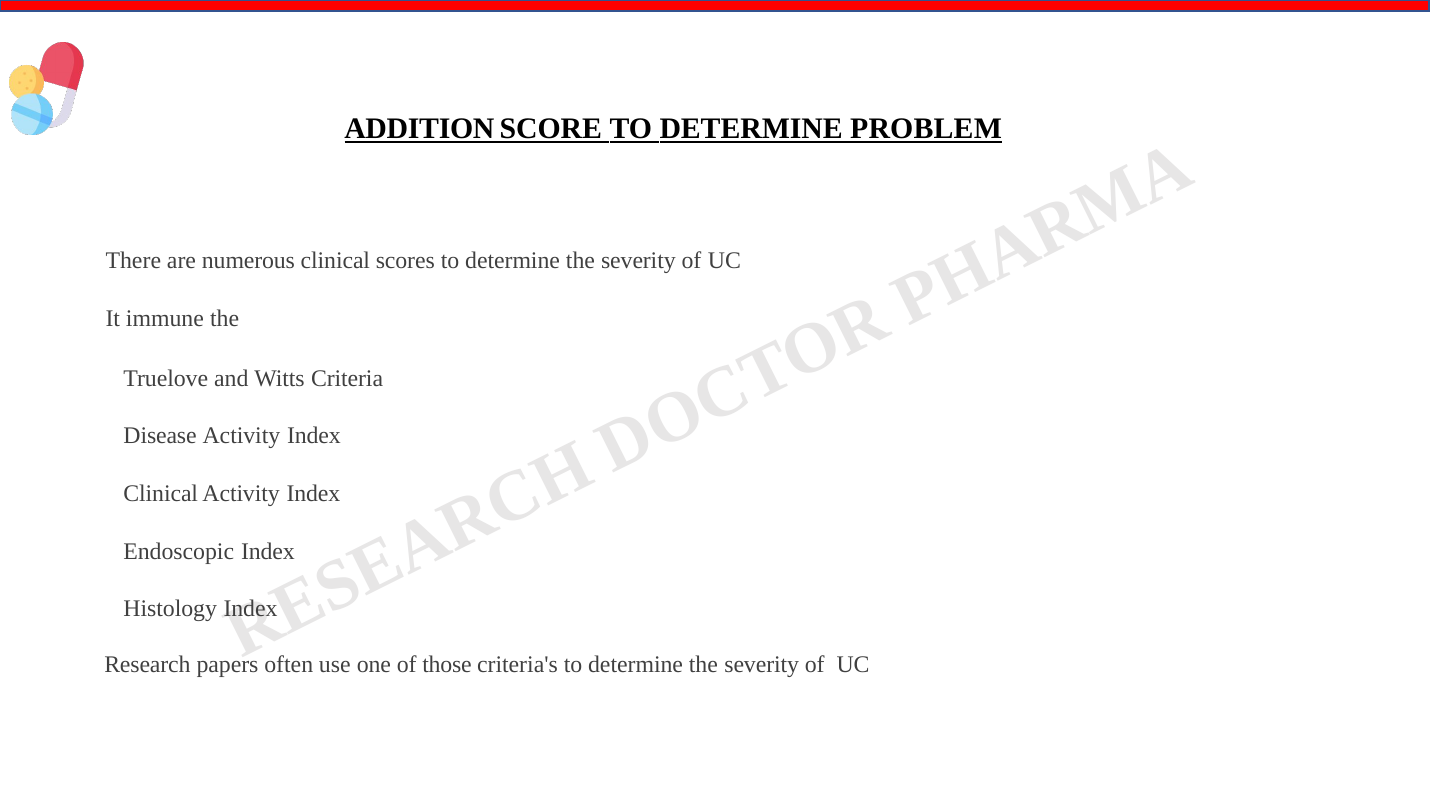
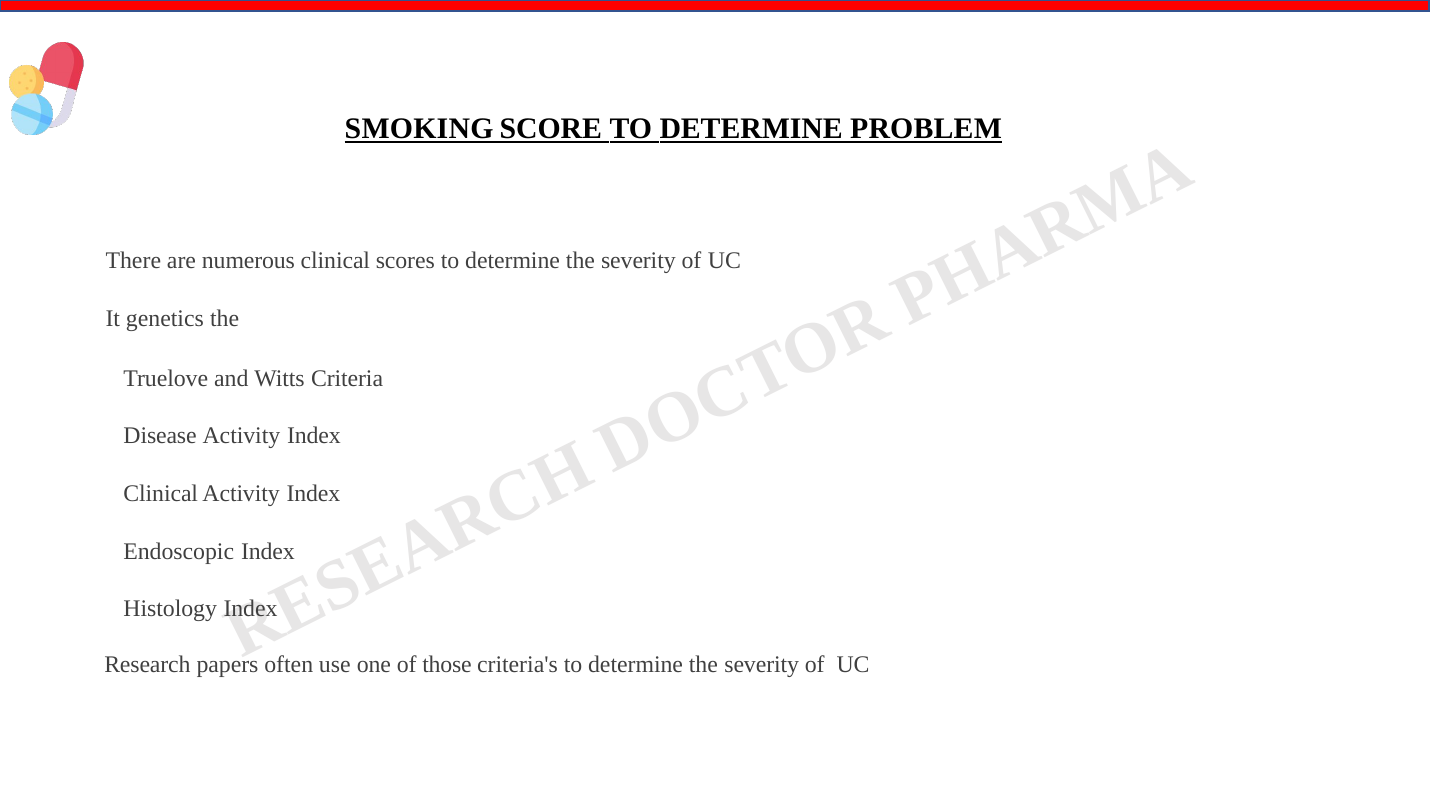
ADDITION: ADDITION -> SMOKING (419, 129)
immune: immune -> genetics (165, 319)
